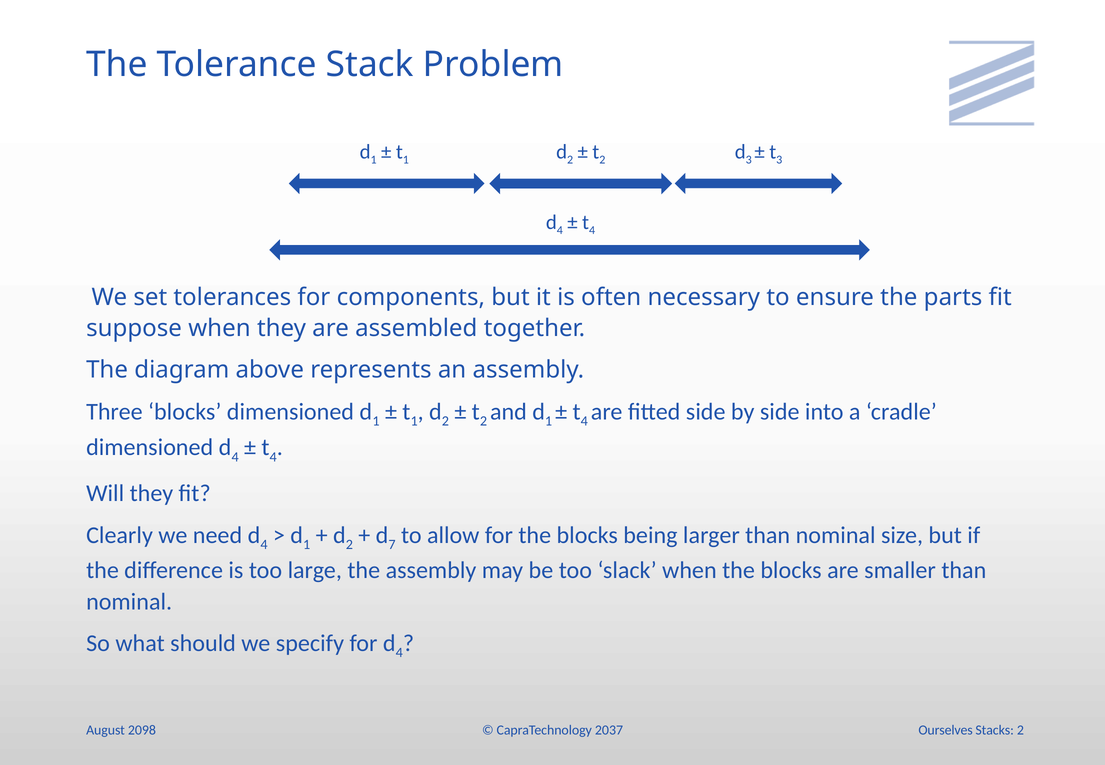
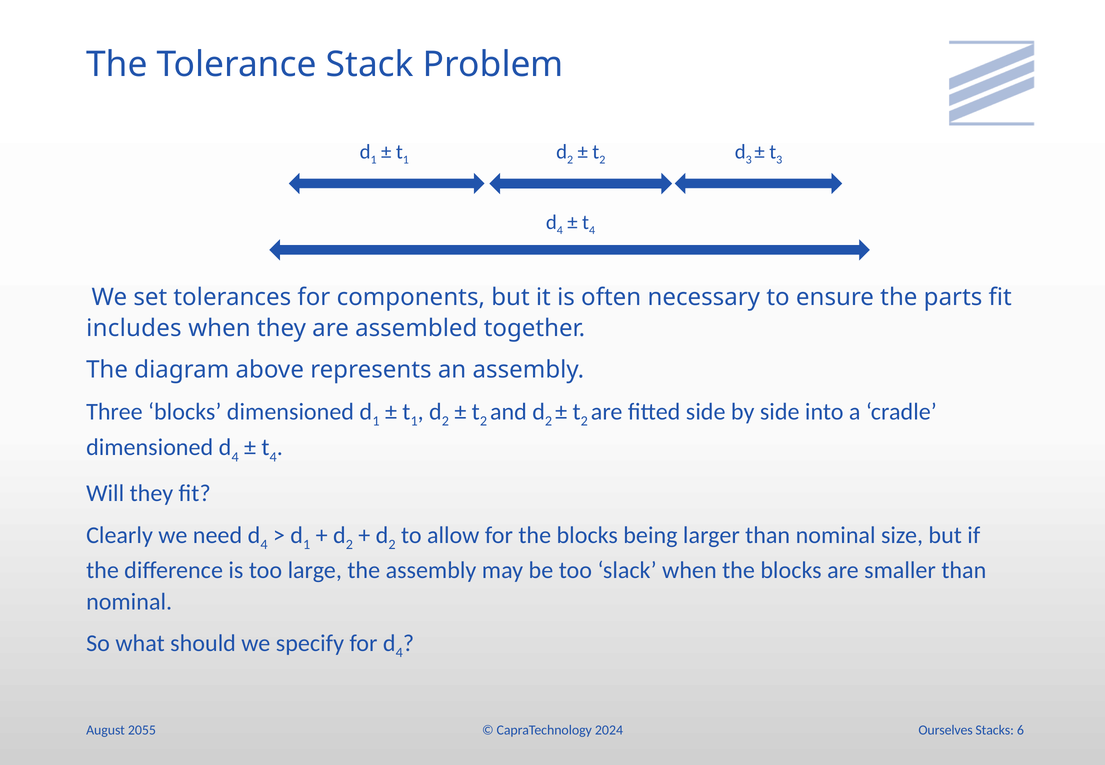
suppose: suppose -> includes (134, 328)
1: 1 -> 2 (549, 421)
4: 4 -> 2 (584, 421)
7: 7 -> 2 (392, 544)
2037: 2037 -> 2024 (609, 730)
Stacks 2: 2 -> 6 (1020, 730)
2098: 2098 -> 2055 (142, 730)
